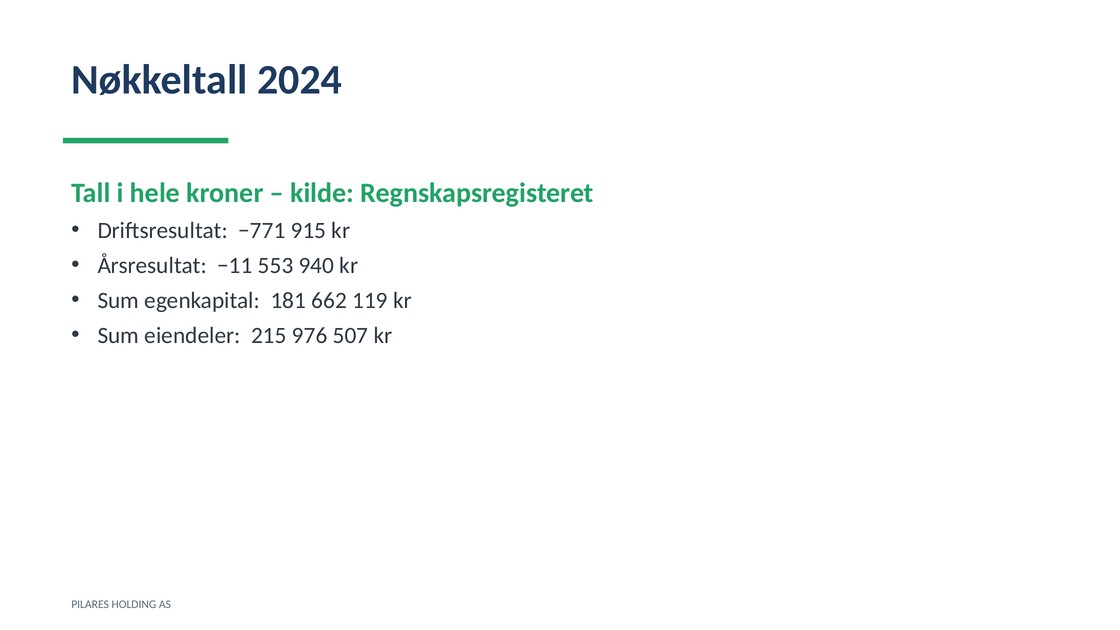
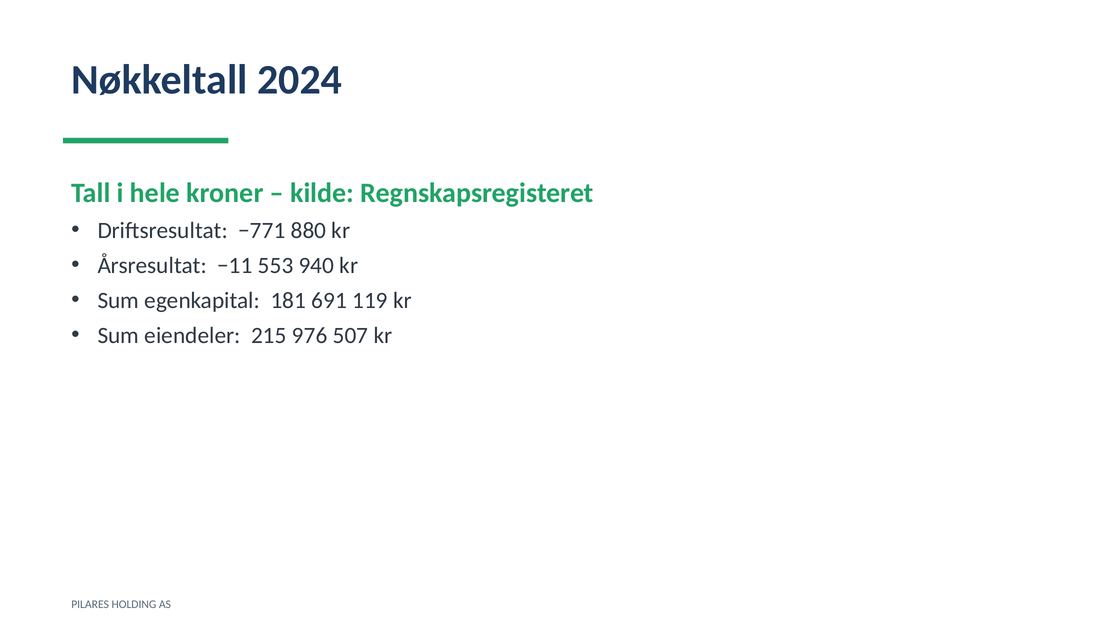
915: 915 -> 880 (308, 230)
662: 662 -> 691 (329, 300)
